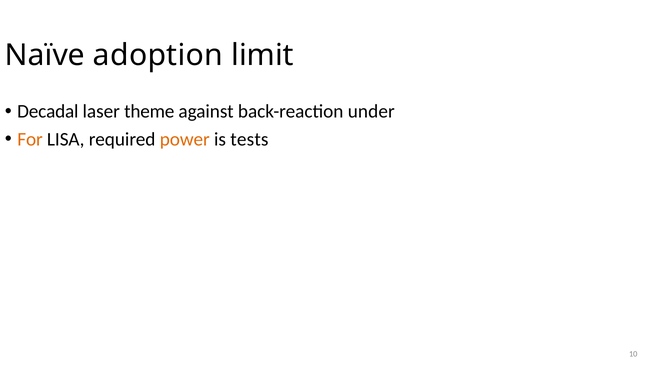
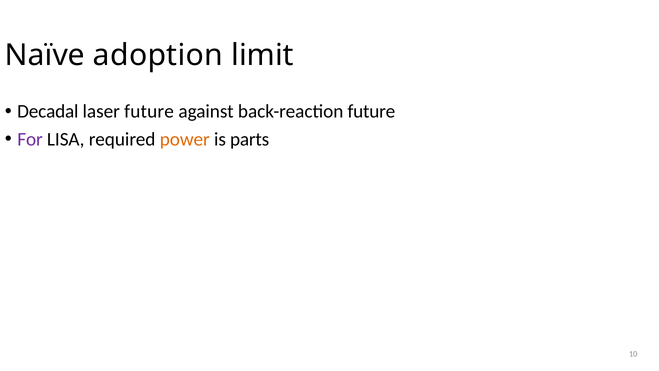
laser theme: theme -> future (149, 111)
back-reaction under: under -> future (371, 111)
For colour: orange -> purple (30, 139)
tests: tests -> parts (250, 139)
